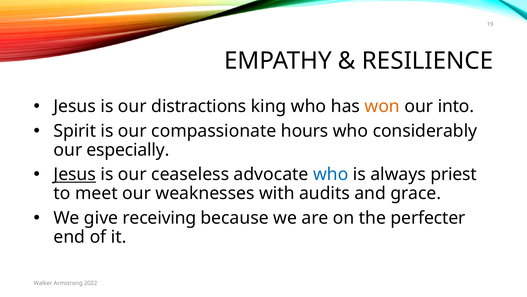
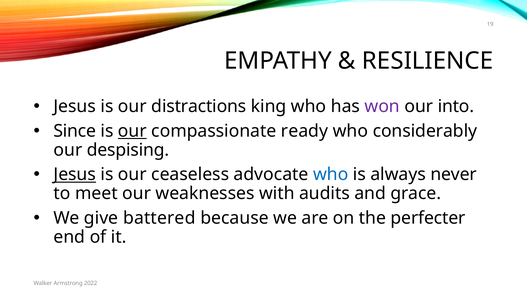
won colour: orange -> purple (382, 106)
Spirit: Spirit -> Since (75, 131)
our underline: none -> present (132, 131)
hours: hours -> ready (305, 131)
especially: especially -> despising (128, 150)
priest: priest -> never (454, 174)
receiving: receiving -> battered (159, 218)
